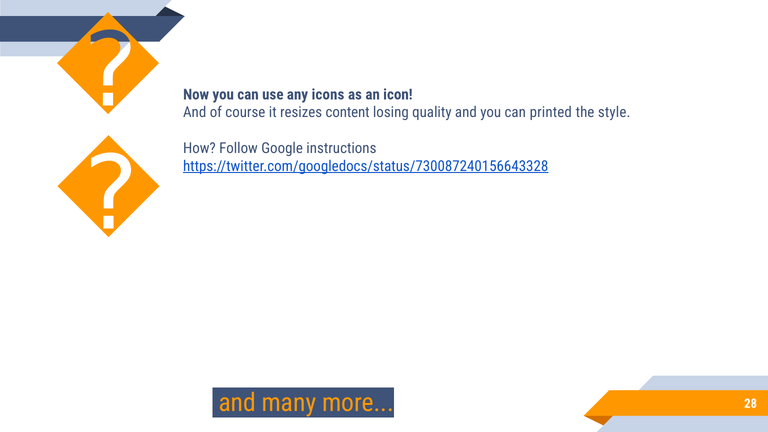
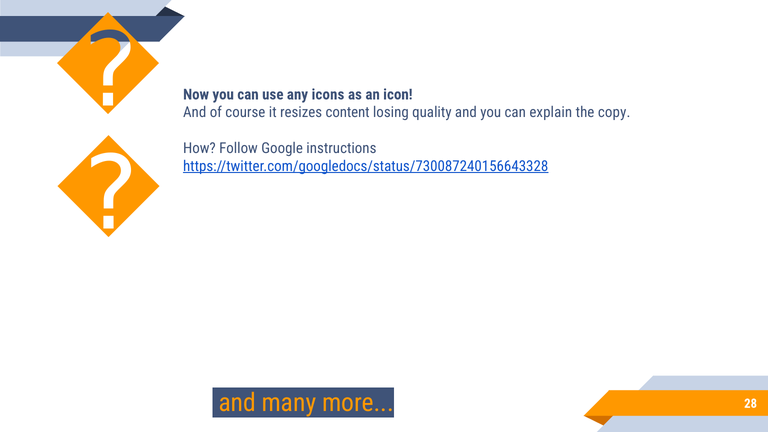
printed: printed -> explain (551, 112)
style: style -> copy (614, 112)
